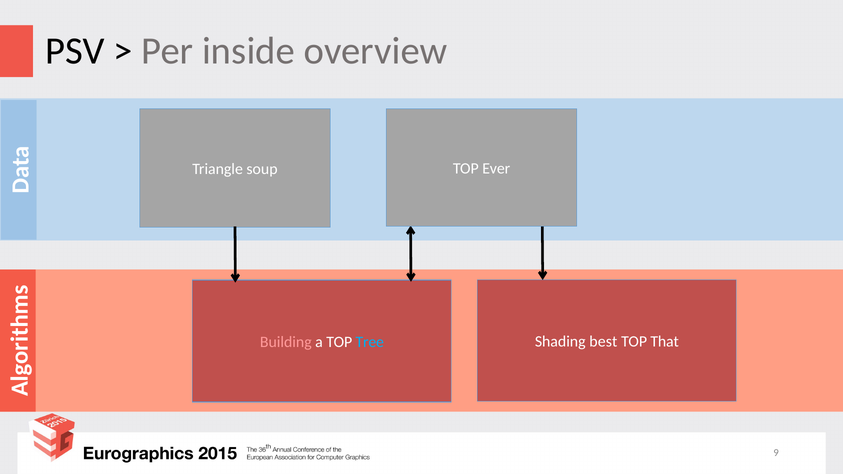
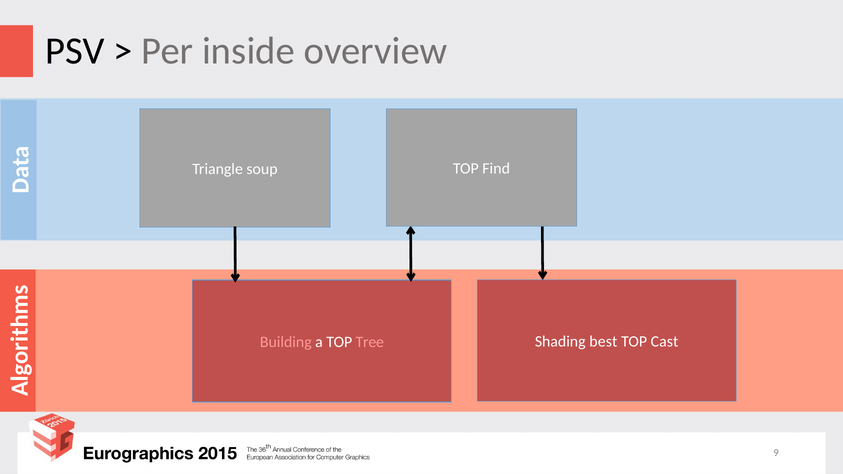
Ever: Ever -> Find (496, 169)
Tree colour: light blue -> pink (370, 342)
That: That -> Cast (665, 342)
